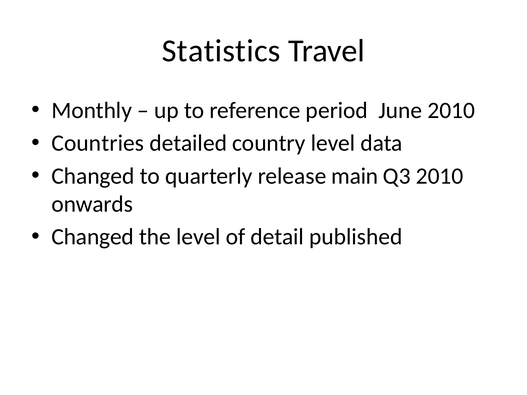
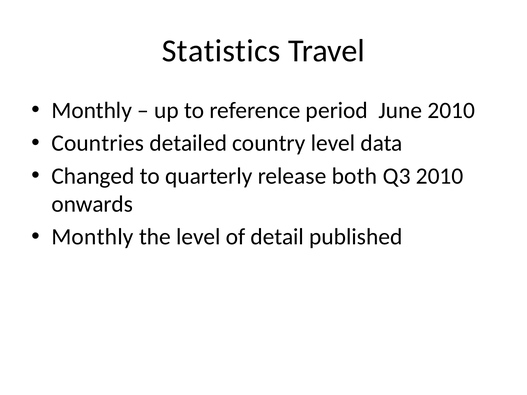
main: main -> both (355, 176)
Changed: Changed -> Monthly (92, 237)
